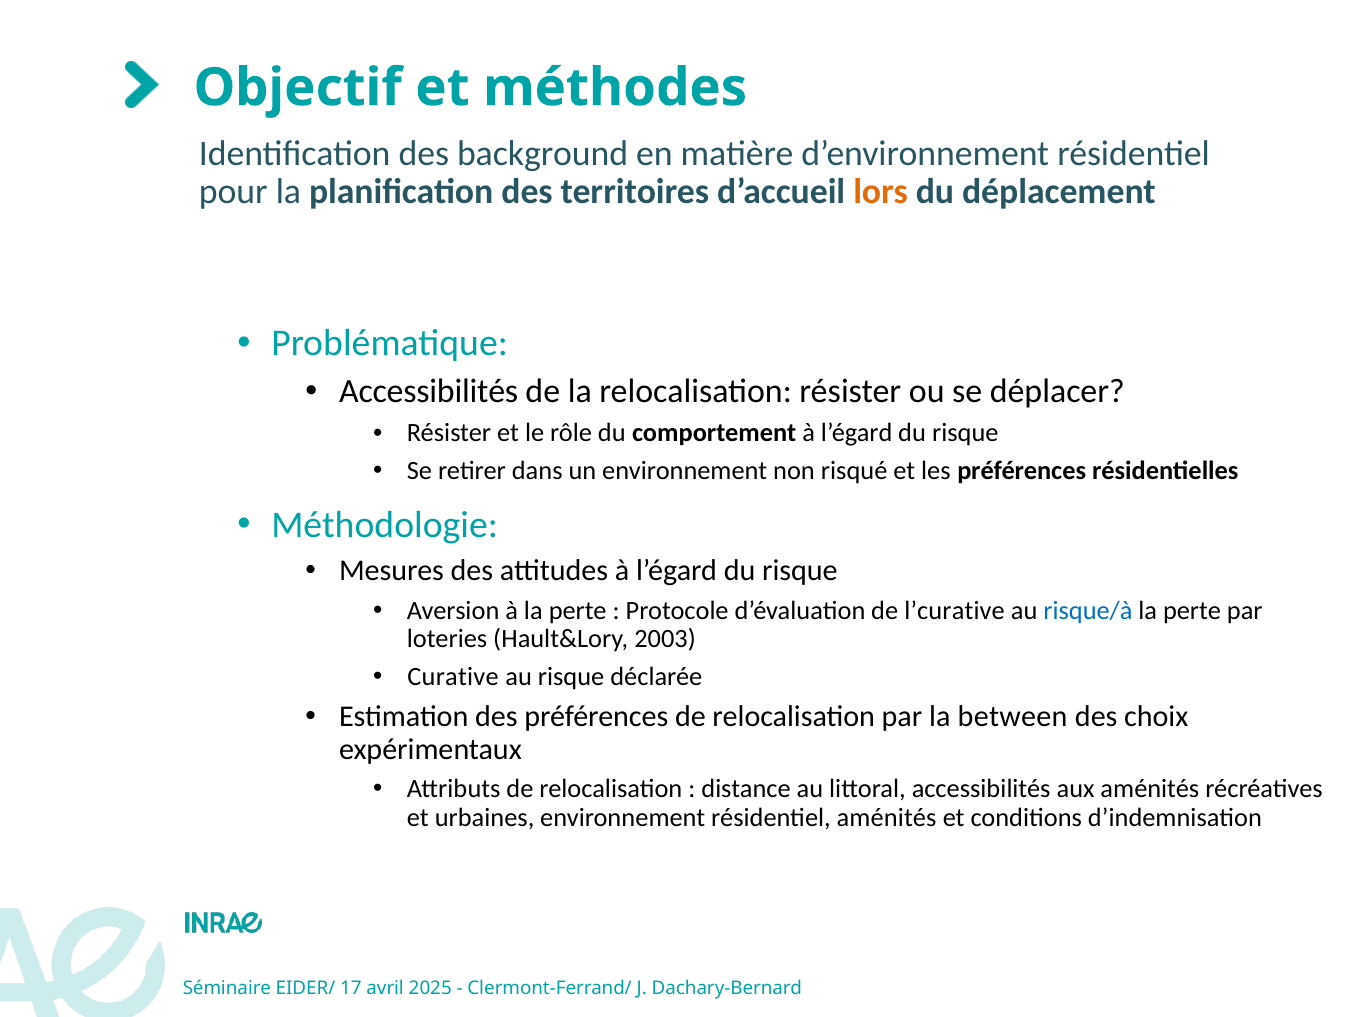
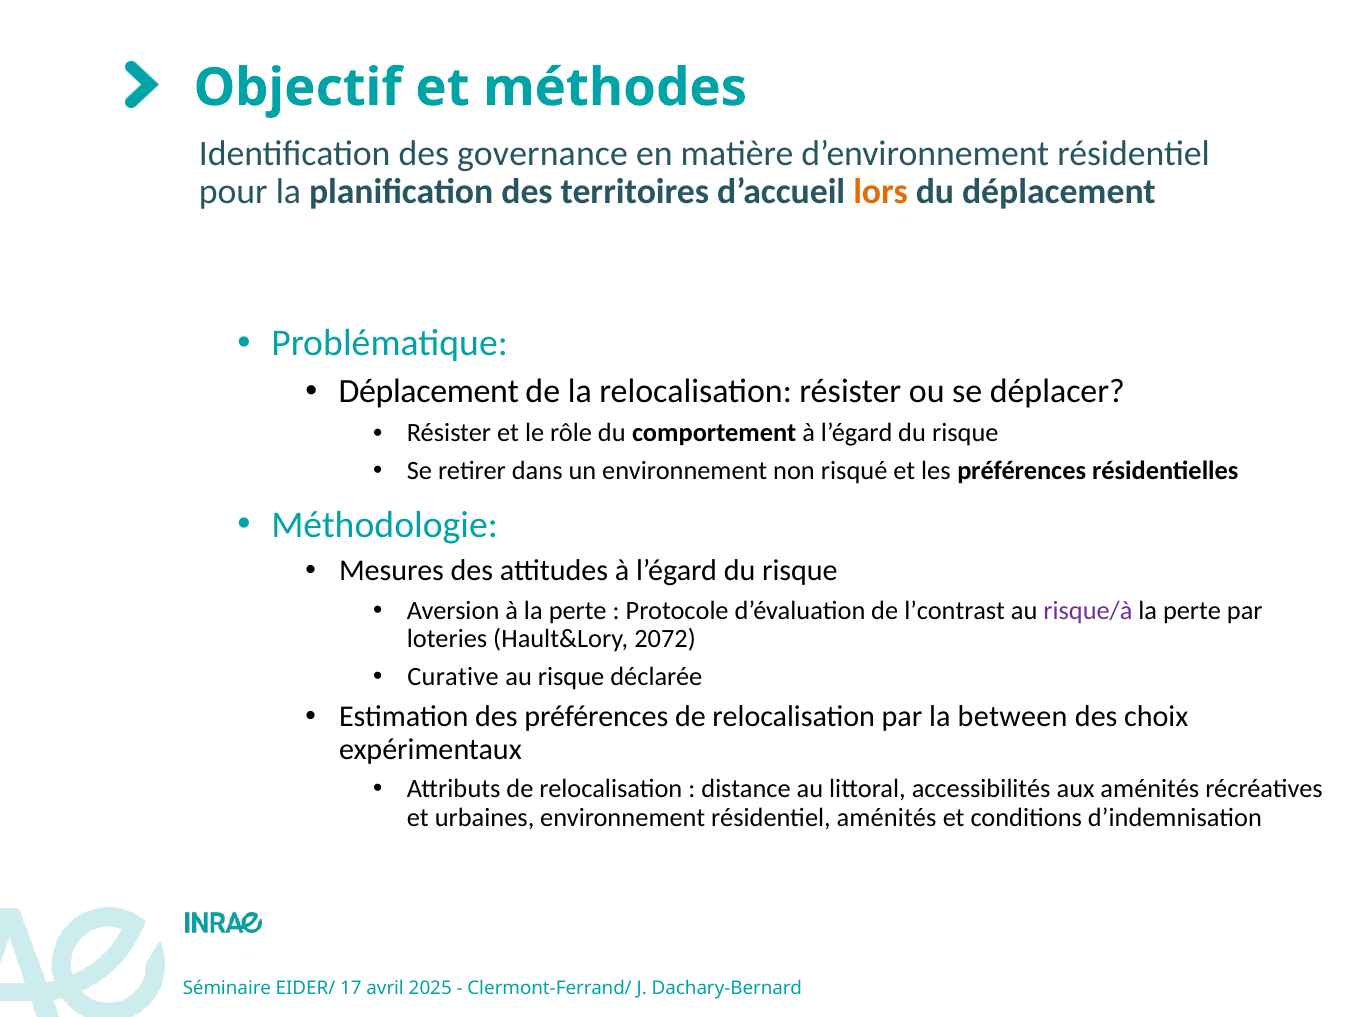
background: background -> governance (542, 153)
Accessibilités: Accessibilités -> Déplacement (429, 391)
l’curative: l’curative -> l’contrast (955, 611)
risque/à colour: blue -> purple (1088, 611)
2003: 2003 -> 2072 (665, 639)
